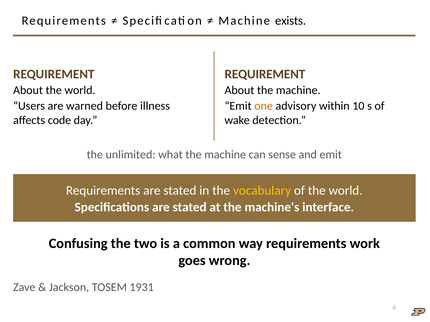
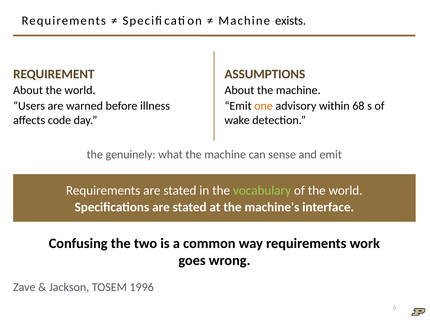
REQUIREMENT: REQUIREMENT -> ASSUMPTIONS (265, 74)
10: 10 -> 68 (358, 106)
unlimited: unlimited -> genuinely (131, 155)
vocabulary colour: yellow -> light green (262, 191)
1931: 1931 -> 1996 (142, 288)
